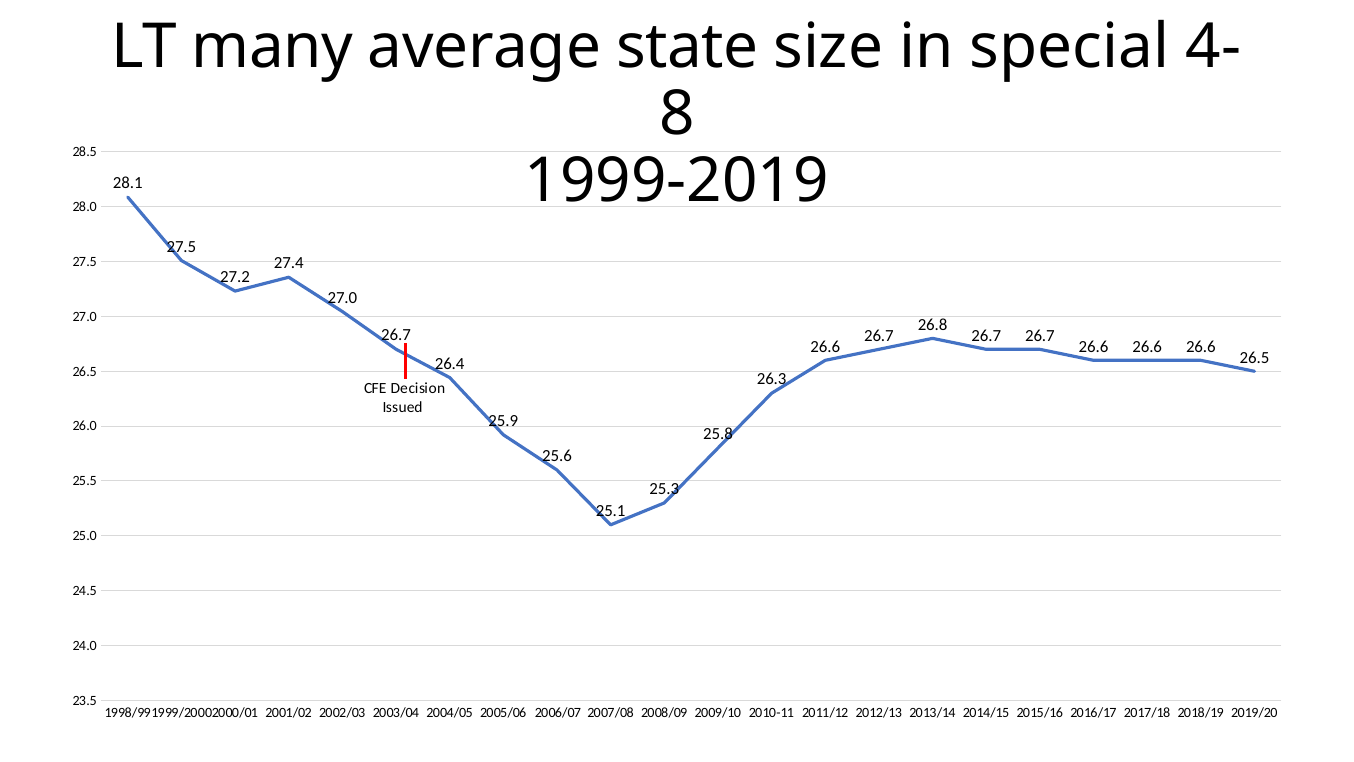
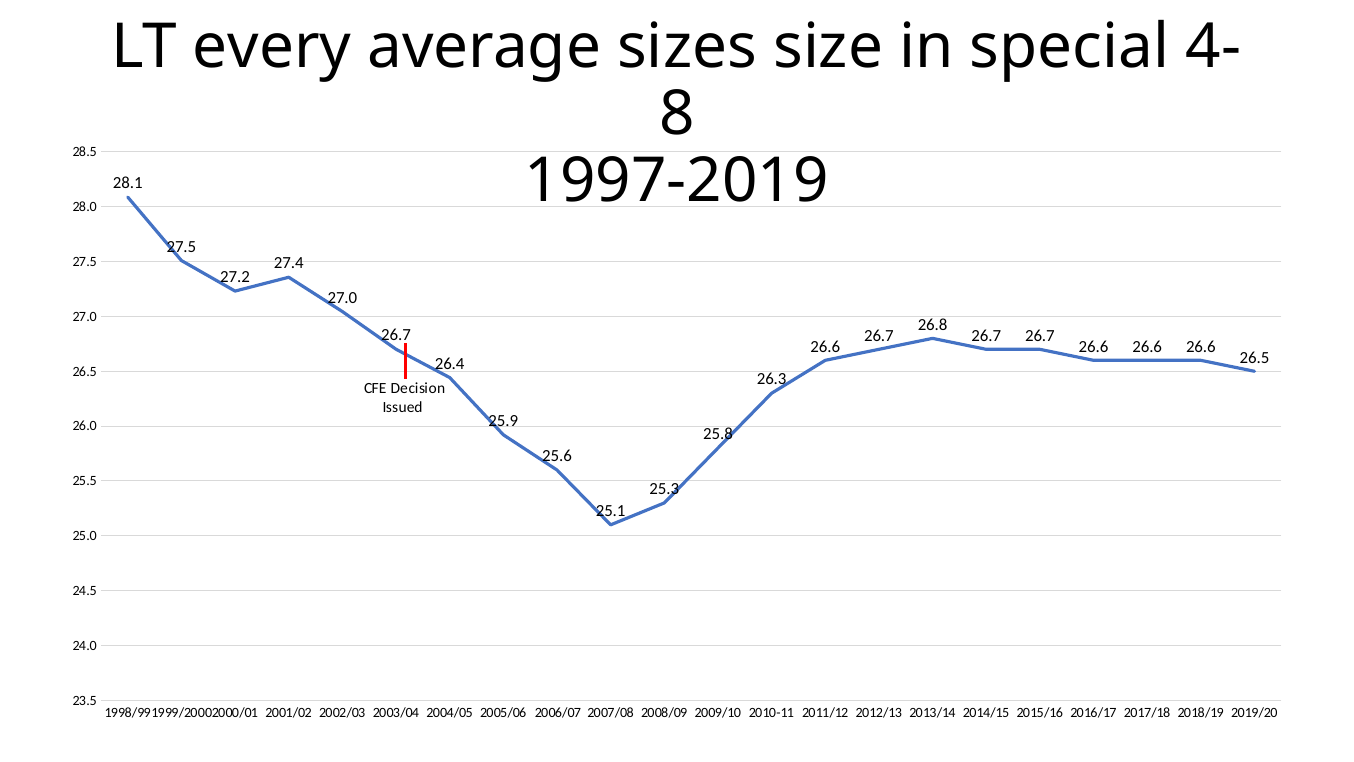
many: many -> every (272, 47)
state: state -> sizes (687, 47)
1999-2019: 1999-2019 -> 1997-2019 (677, 181)
